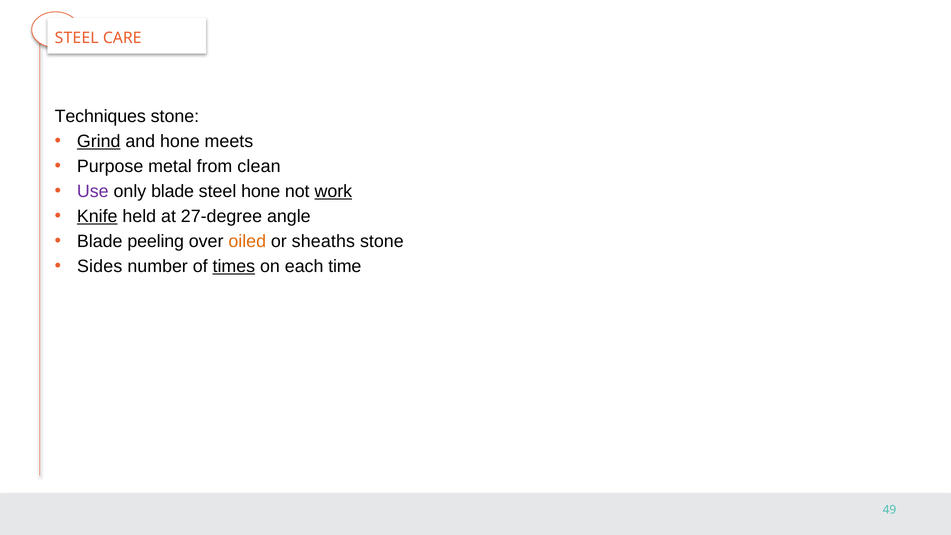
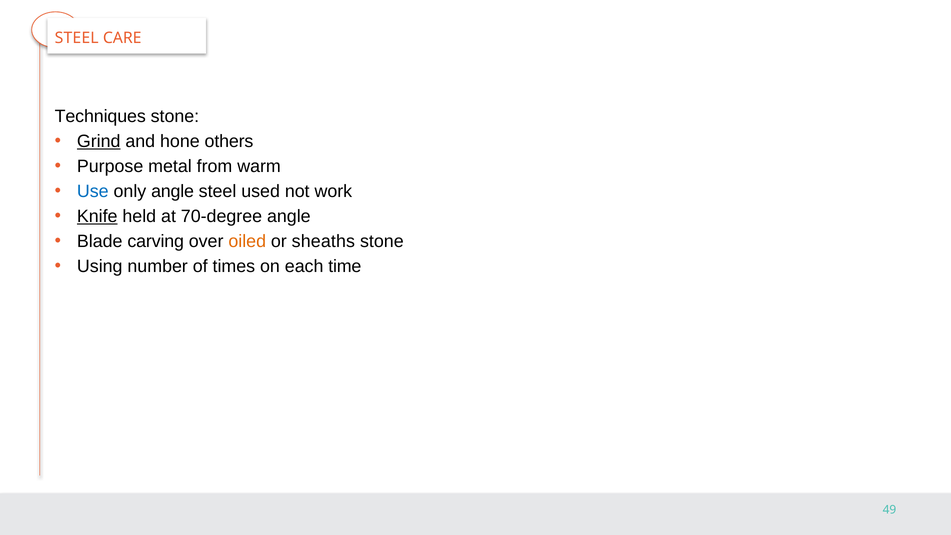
meets: meets -> others (229, 142)
clean: clean -> warm (259, 166)
Use colour: purple -> blue (93, 191)
only blade: blade -> angle (173, 191)
steel hone: hone -> used (261, 191)
work underline: present -> none (333, 191)
27-degree: 27-degree -> 70-degree (221, 216)
peeling: peeling -> carving (156, 241)
Sides: Sides -> Using (100, 266)
times underline: present -> none (234, 266)
